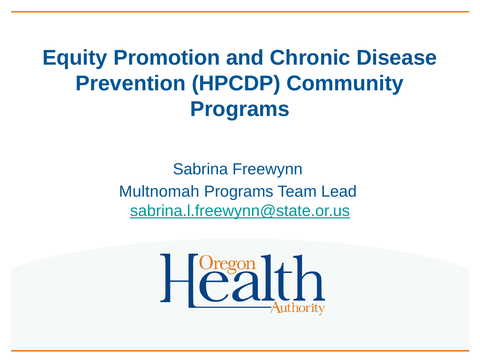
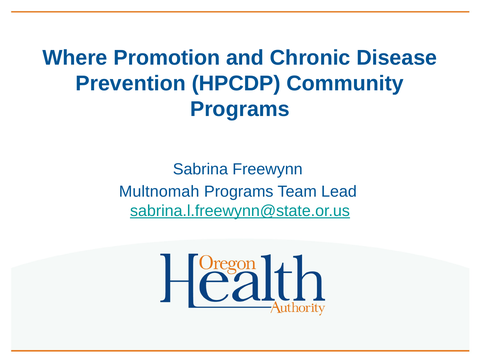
Equity: Equity -> Where (75, 58)
